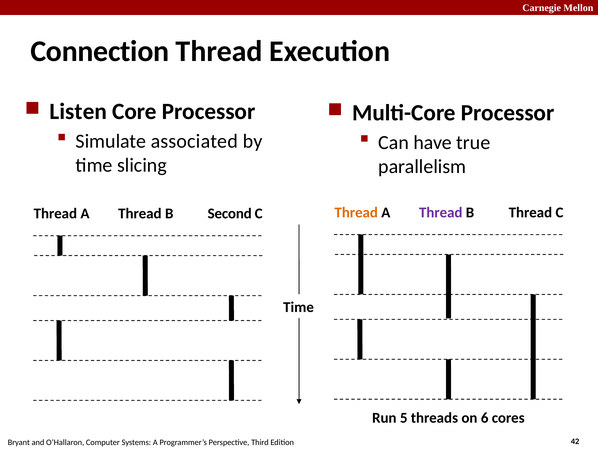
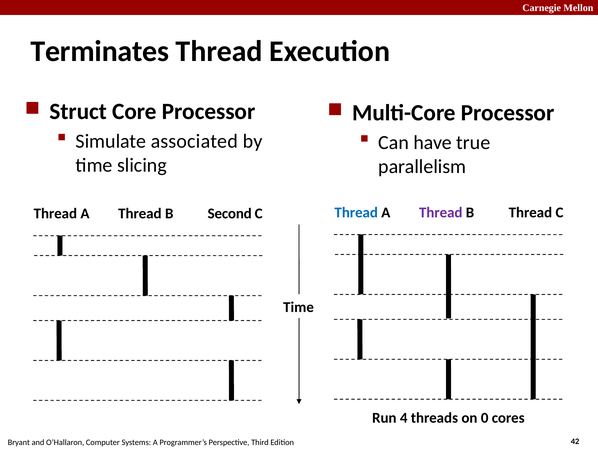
Connection: Connection -> Terminates (100, 51)
Listen: Listen -> Struct (78, 111)
Thread colour: orange -> blue (356, 212)
5: 5 -> 4 (404, 417)
6: 6 -> 0 (485, 417)
